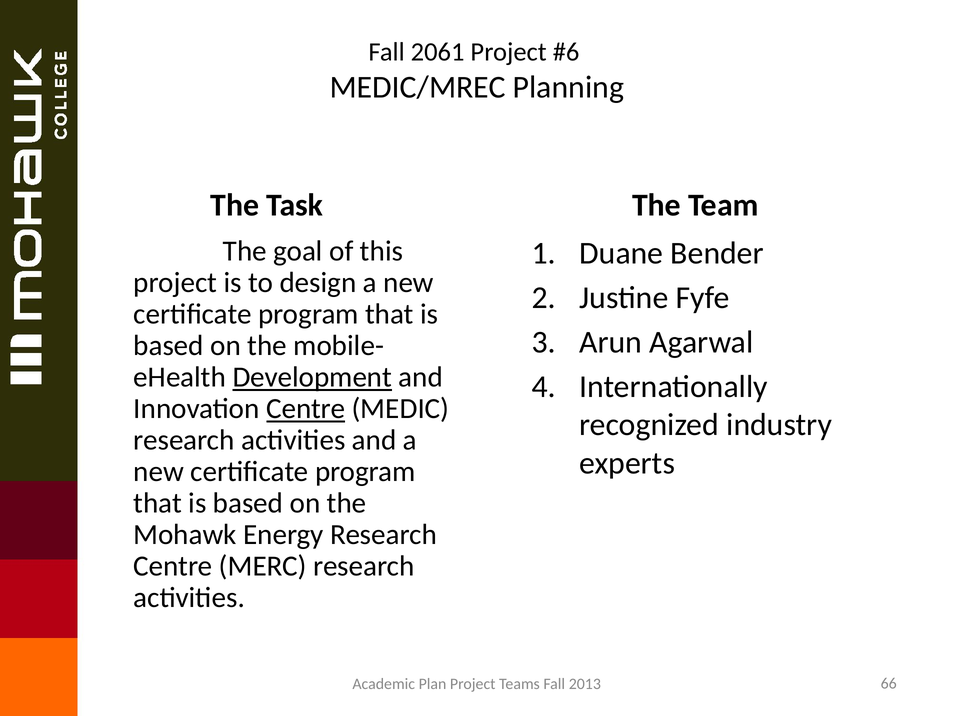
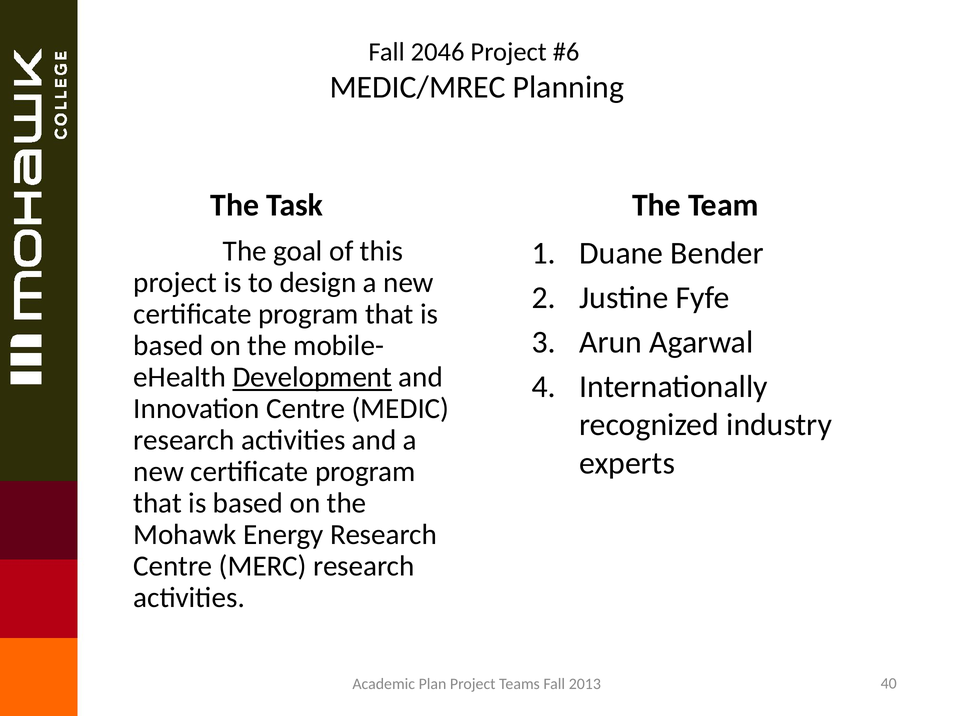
2061: 2061 -> 2046 (438, 52)
Centre underline: present -> none (306, 409)
66: 66 -> 40 (889, 683)
